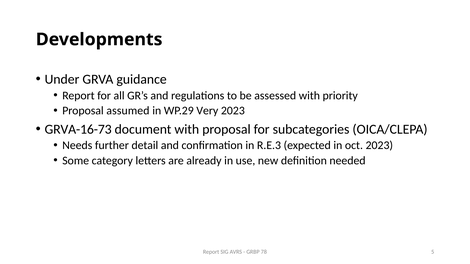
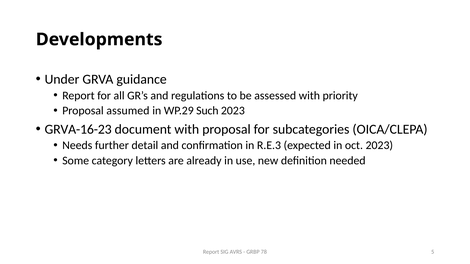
Very: Very -> Such (207, 111)
GRVA-16-73: GRVA-16-73 -> GRVA-16-23 (78, 129)
